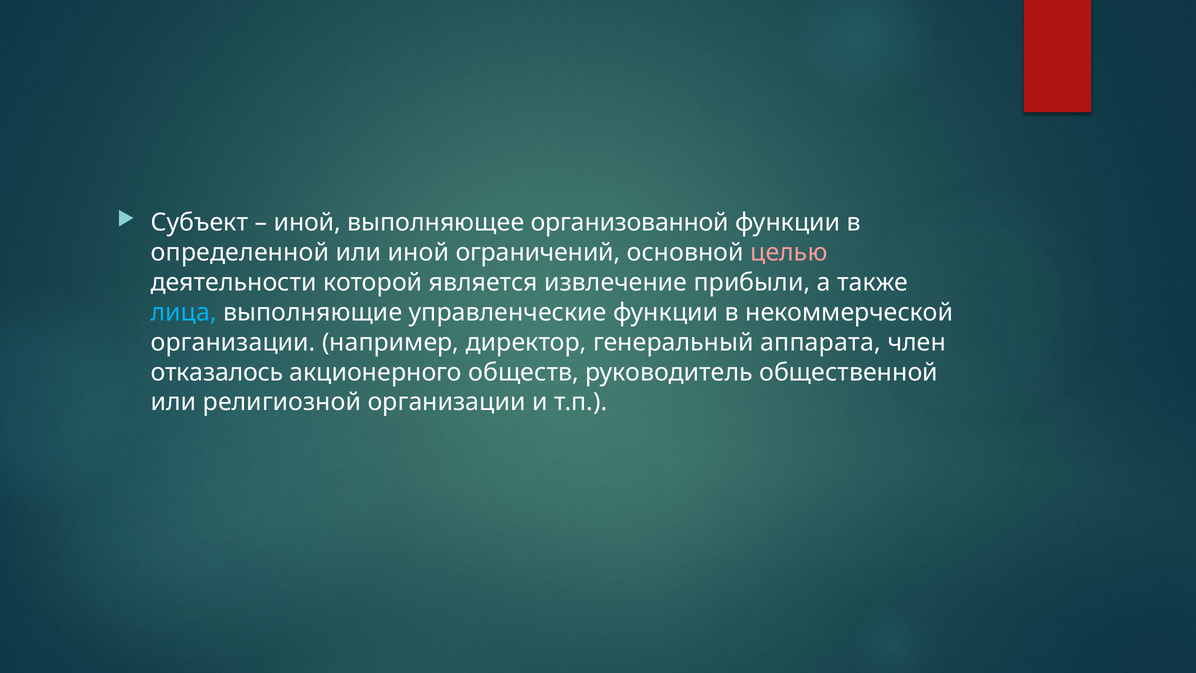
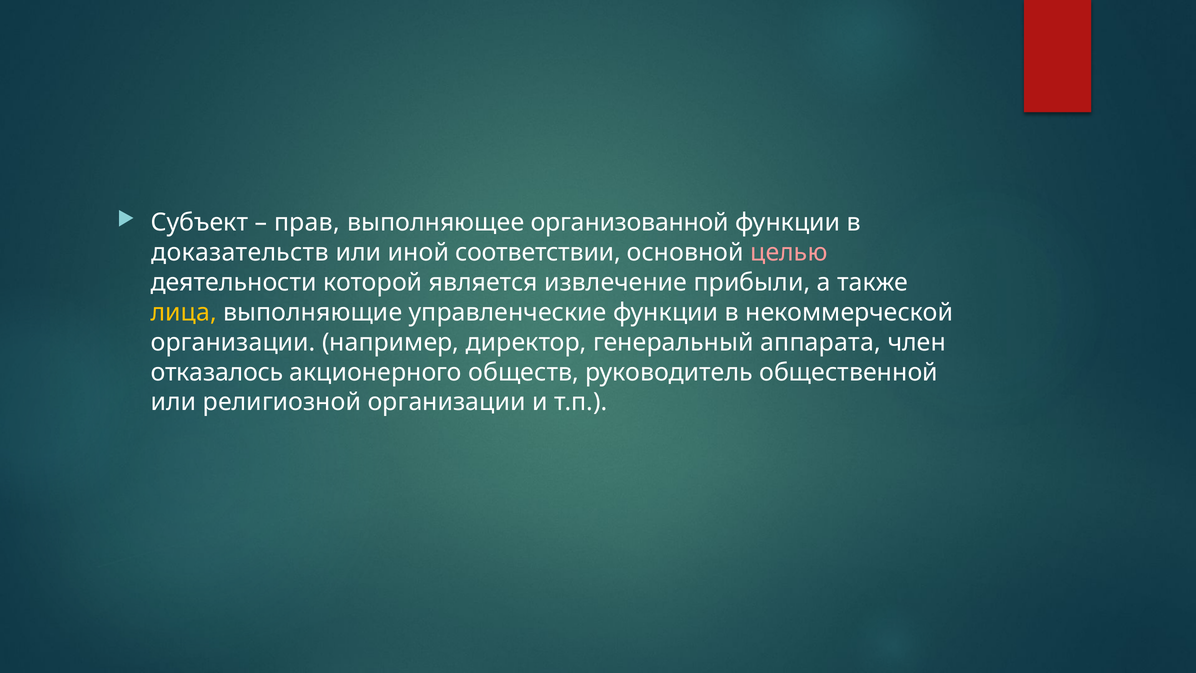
иной: иной -> прав (307, 223)
определенной: определенной -> доказательств (240, 253)
ограничений: ограничений -> соответствии (538, 253)
лица colour: light blue -> yellow (184, 312)
